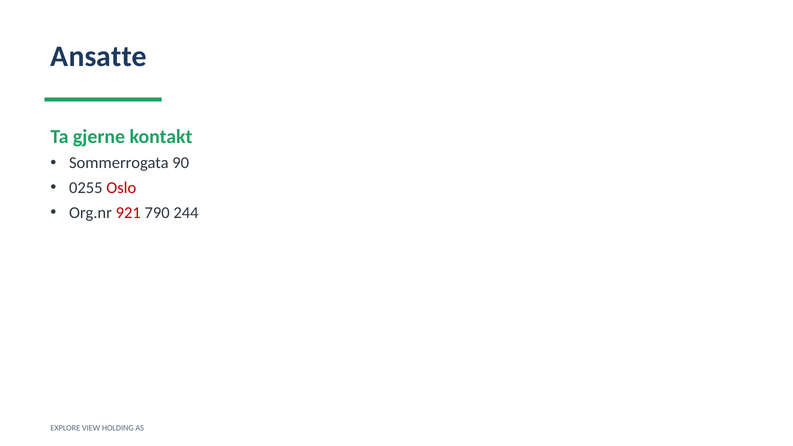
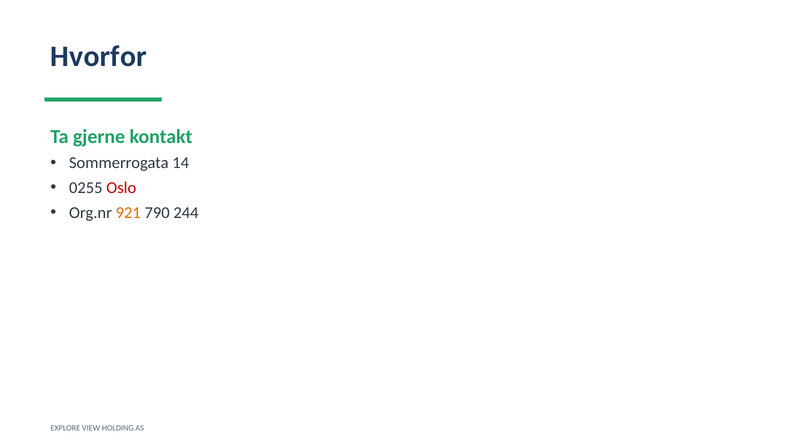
Ansatte: Ansatte -> Hvorfor (99, 57)
90: 90 -> 14 (181, 163)
921 colour: red -> orange (128, 213)
